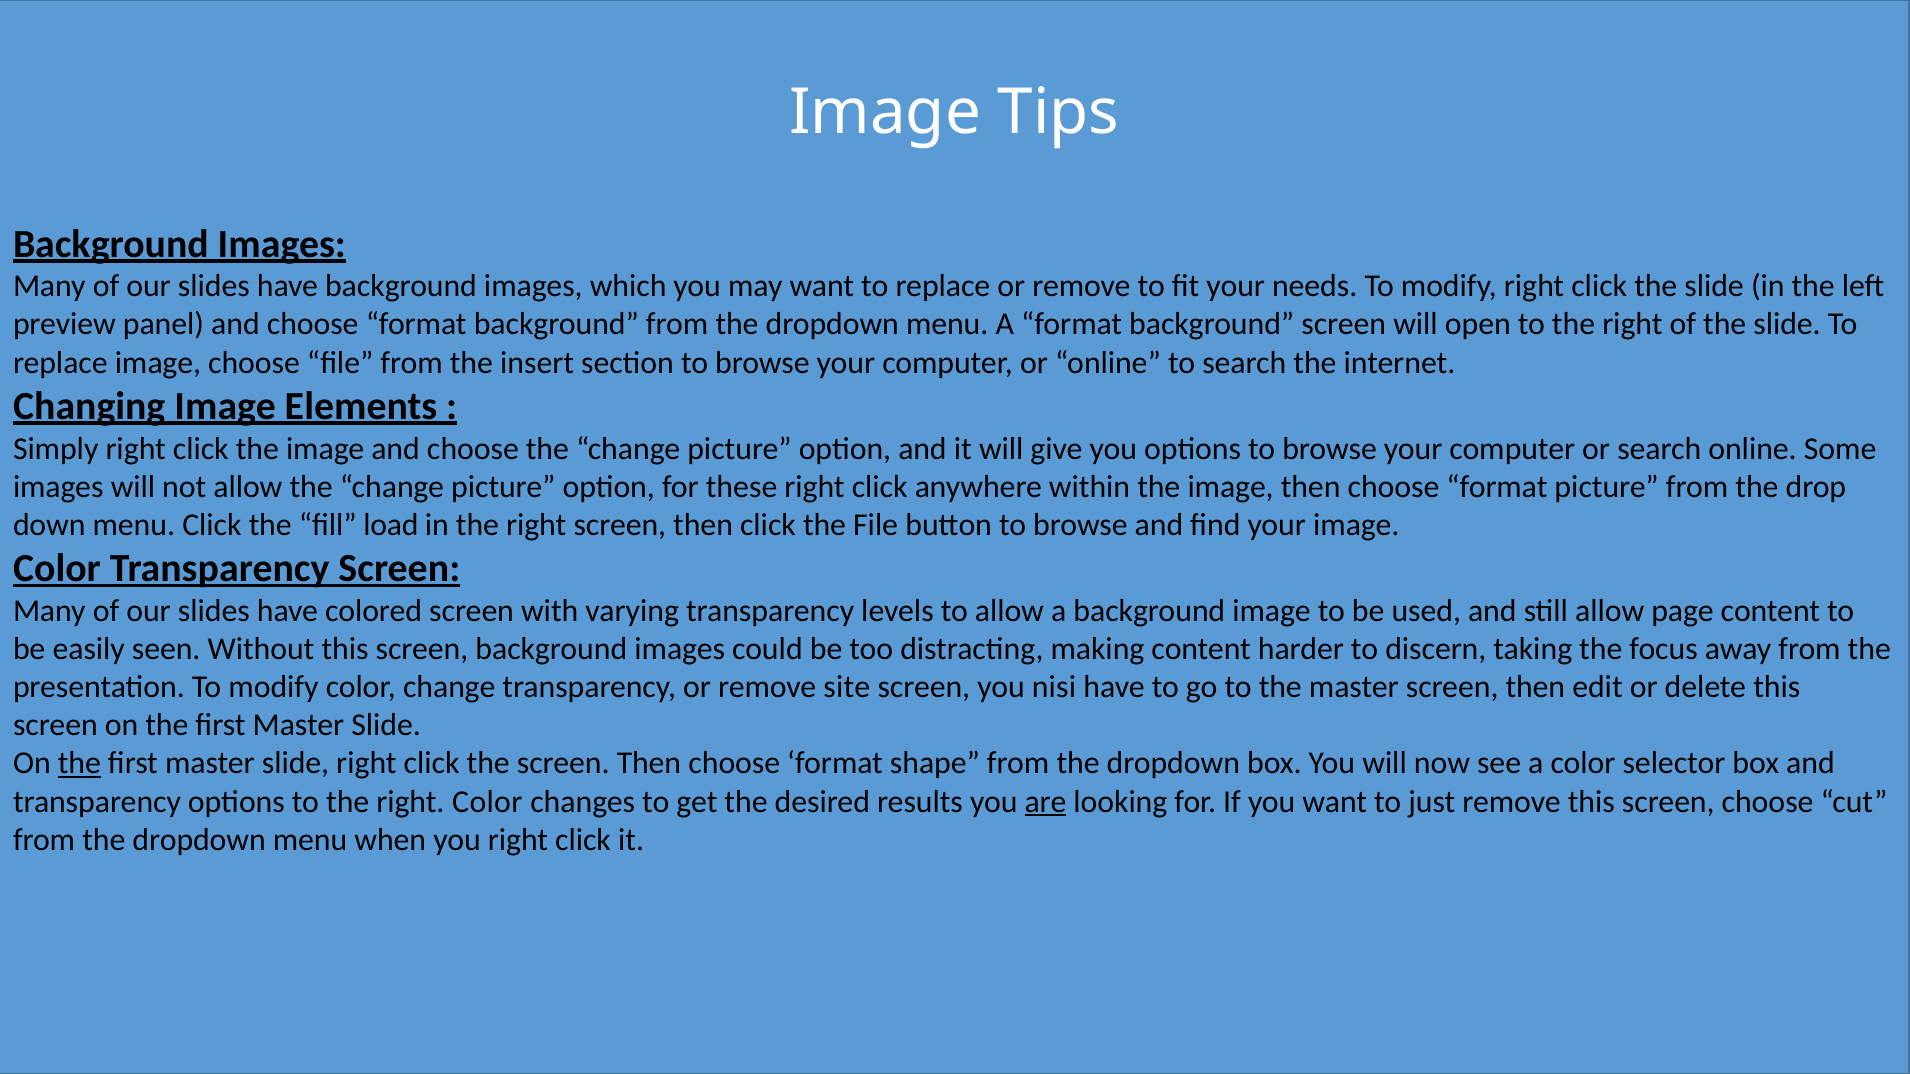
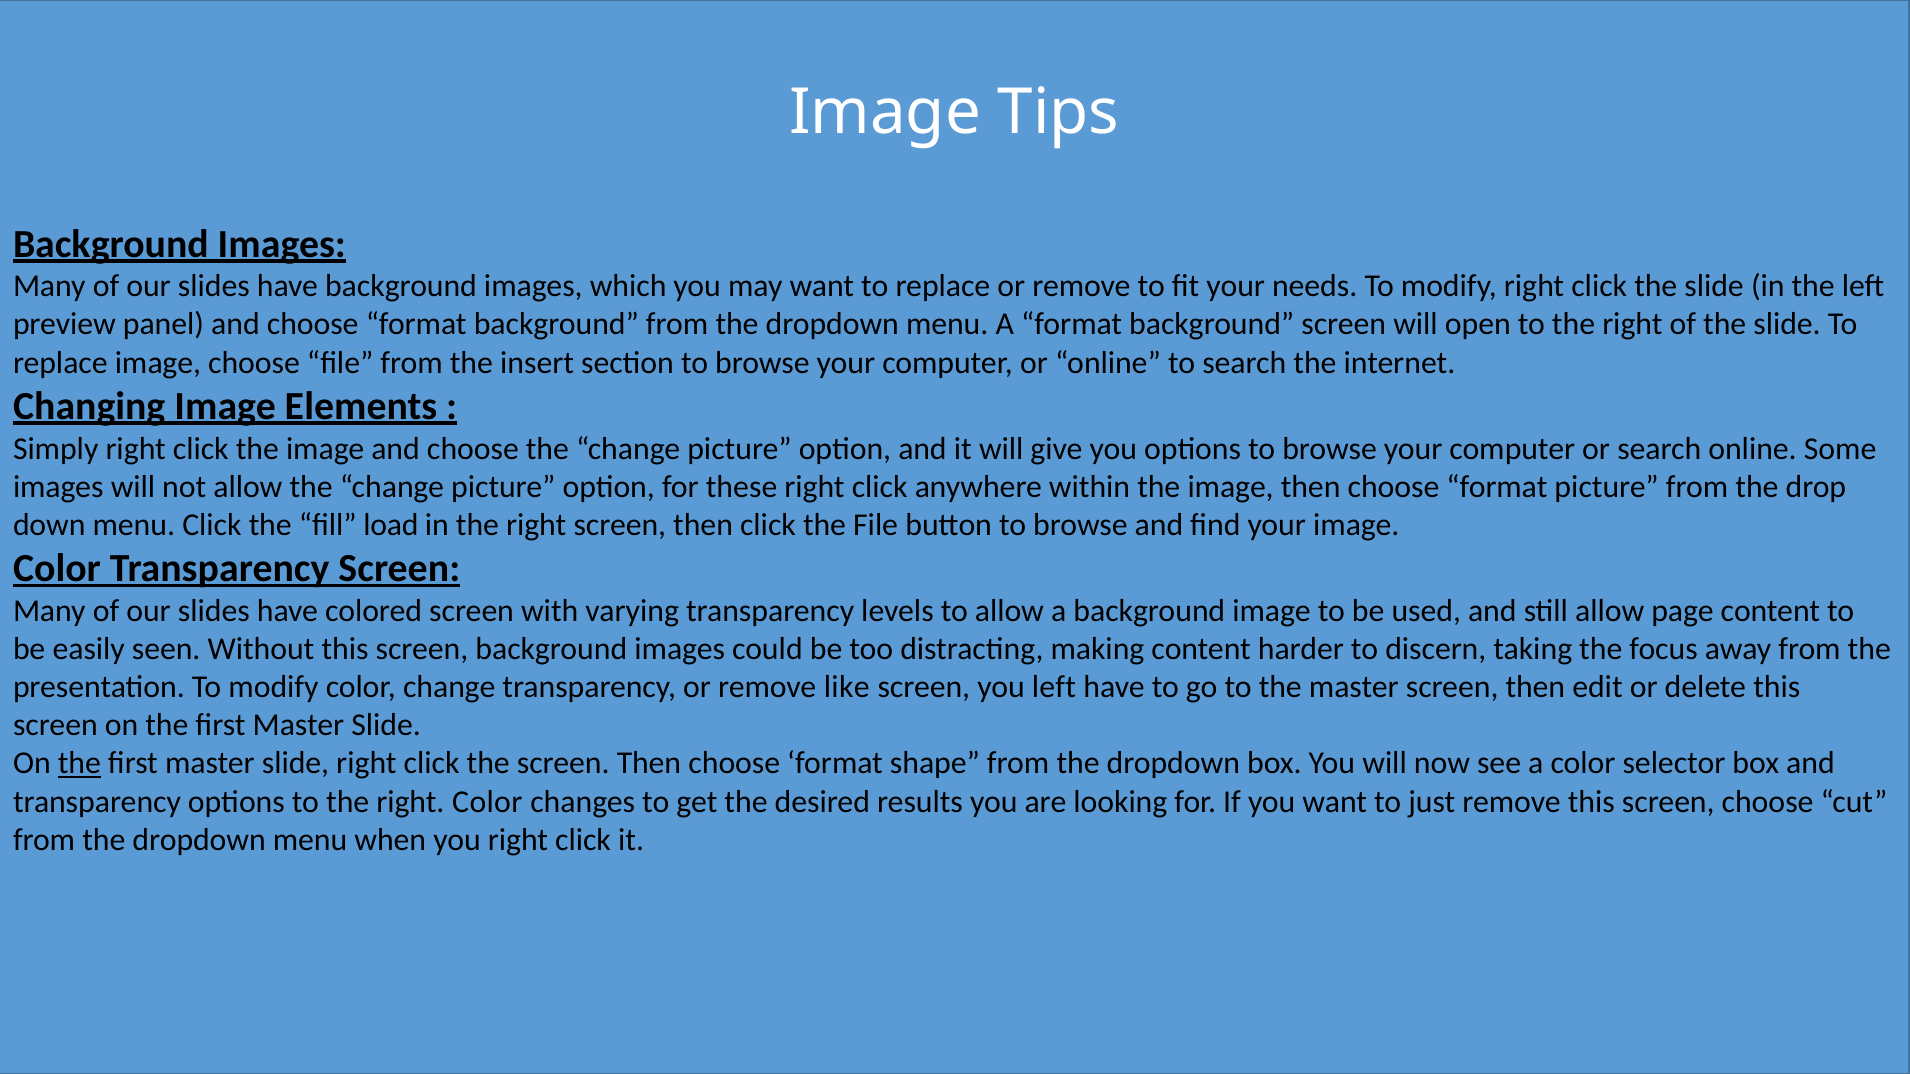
site: site -> like (847, 687)
you nisi: nisi -> left (1054, 687)
are underline: present -> none (1045, 802)
